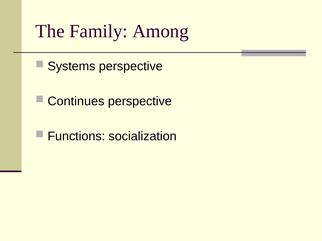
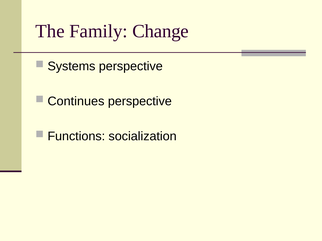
Among: Among -> Change (161, 31)
